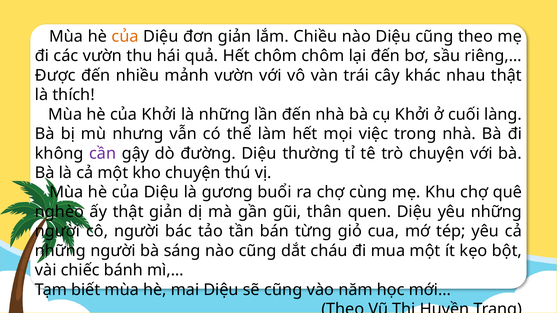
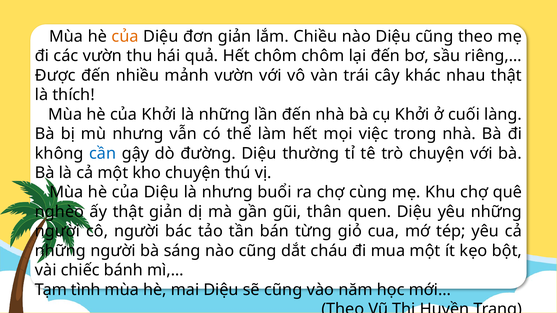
cần colour: purple -> blue (103, 153)
là gương: gương -> nhưng (227, 192)
biết: biết -> tình (86, 290)
